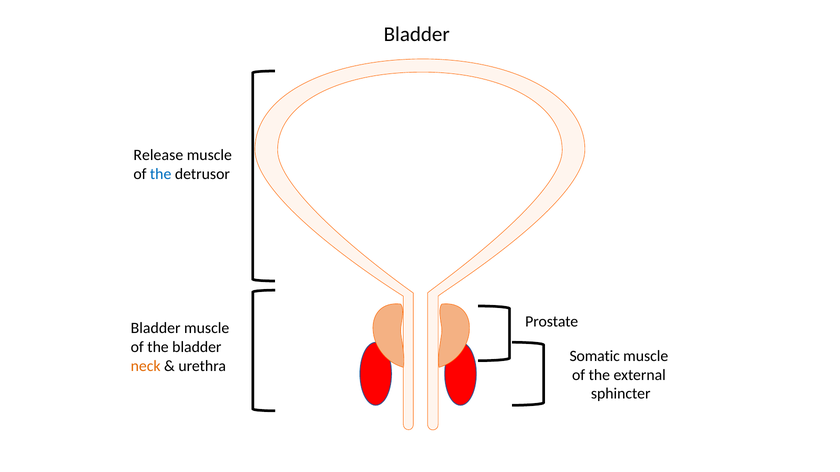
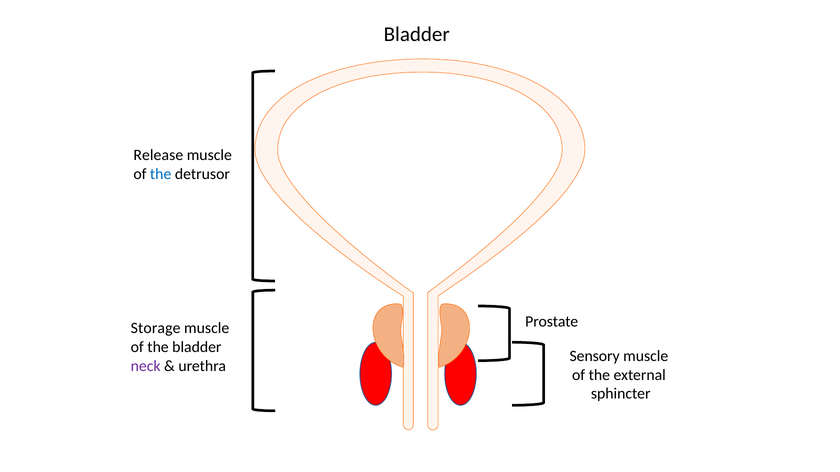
Bladder: Bladder -> Storage (156, 329)
Somatic: Somatic -> Sensory (595, 356)
neck colour: orange -> purple (146, 366)
